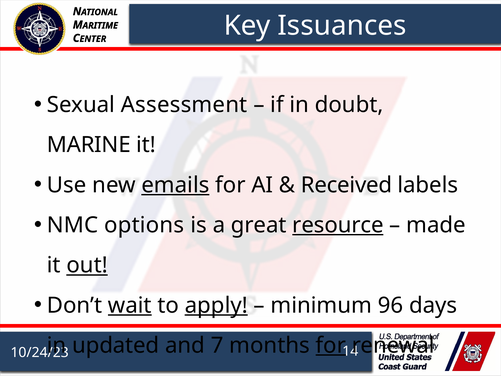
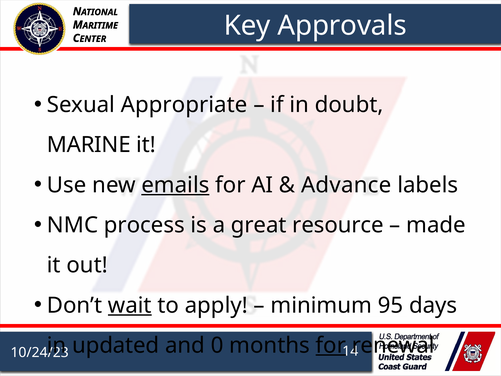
Issuances: Issuances -> Approvals (342, 26)
Assessment: Assessment -> Appropriate (184, 105)
Received: Received -> Advance (346, 185)
options: options -> process (144, 225)
resource underline: present -> none (338, 225)
out underline: present -> none (87, 265)
apply underline: present -> none (216, 305)
96: 96 -> 95 (391, 305)
7: 7 -> 0 (217, 345)
